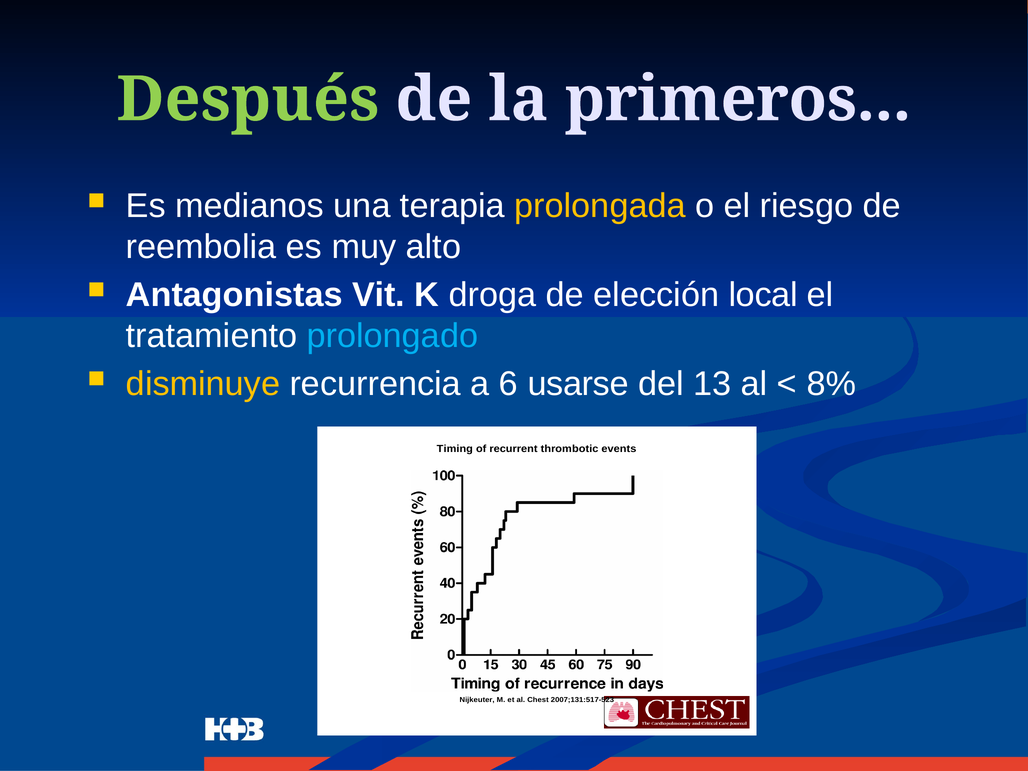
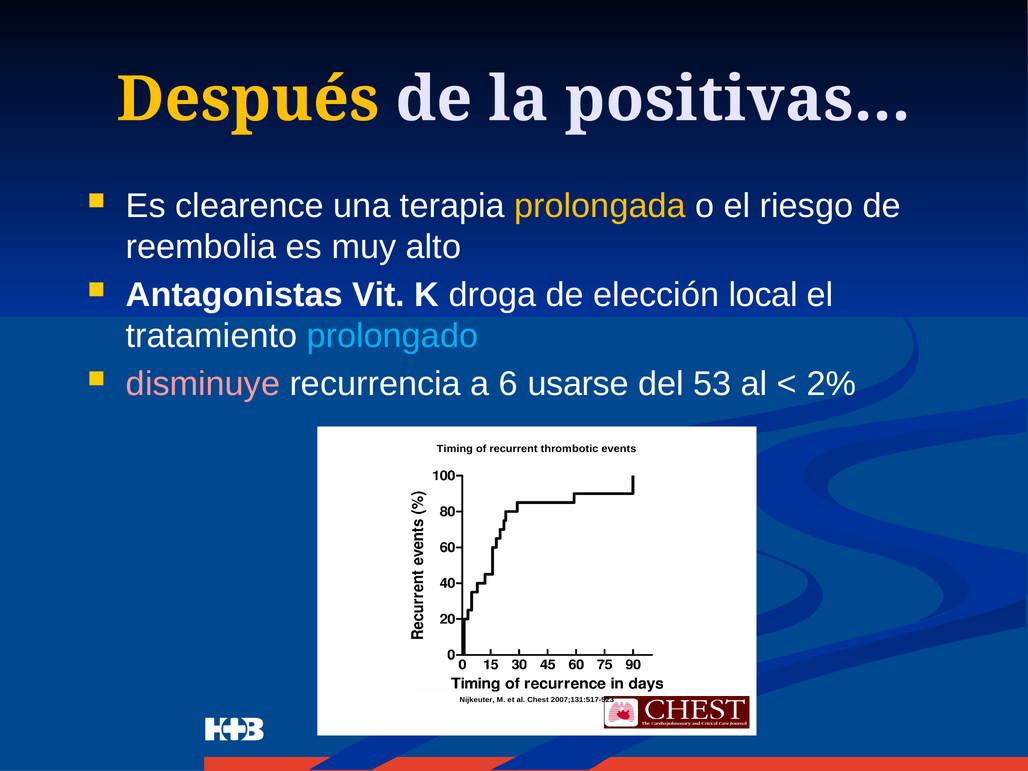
Después colour: light green -> yellow (248, 100)
primeros: primeros -> positivas (737, 100)
medianos: medianos -> clearence (250, 206)
disminuye colour: yellow -> pink (203, 384)
13: 13 -> 53 (712, 384)
8%: 8% -> 2% (831, 384)
